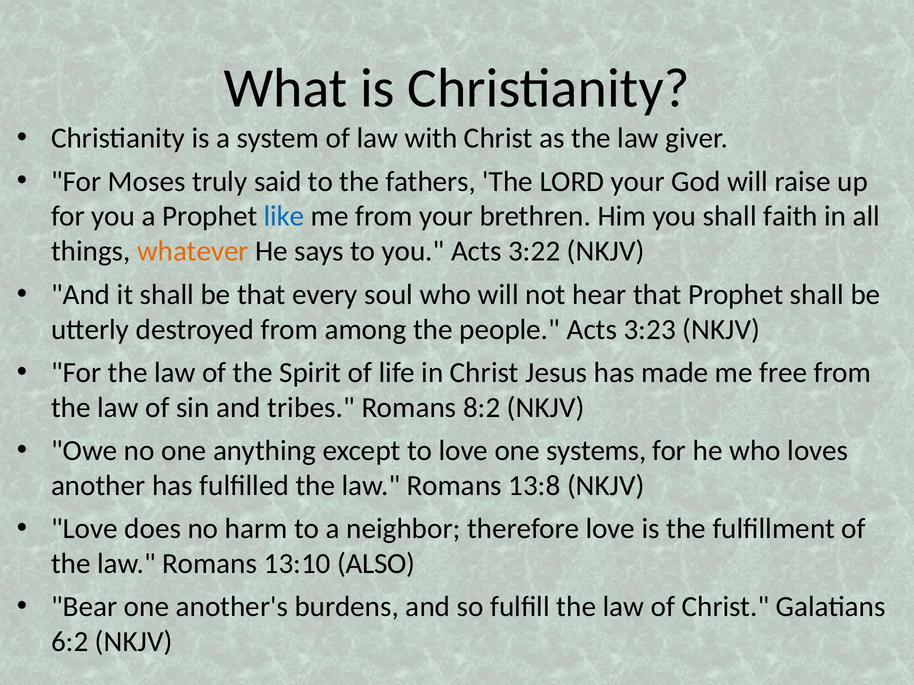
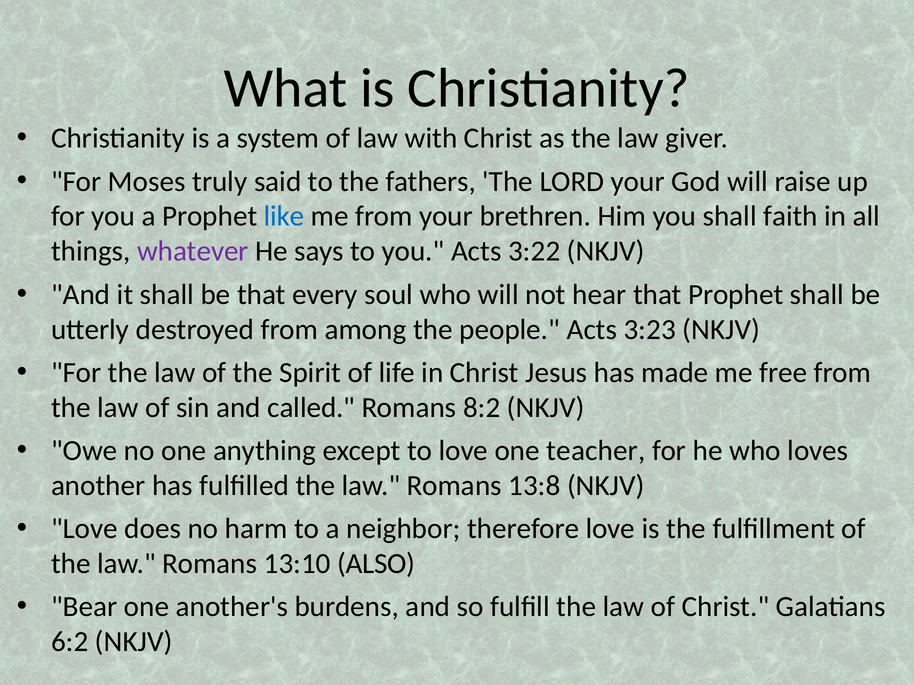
whatever colour: orange -> purple (193, 252)
tribes: tribes -> called (311, 408)
systems: systems -> teacher (596, 451)
